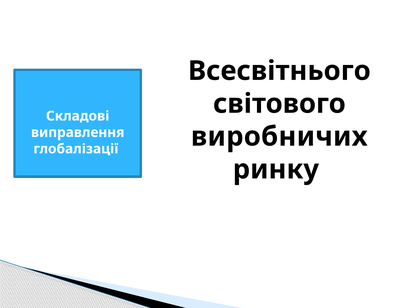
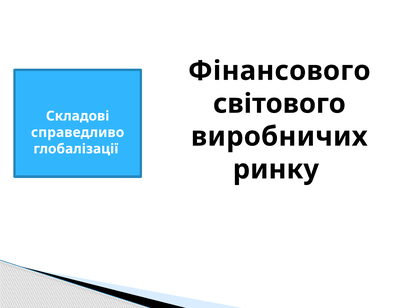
Всесвітнього: Всесвітнього -> Фінансового (279, 71)
виправлення: виправлення -> справедливо (78, 133)
